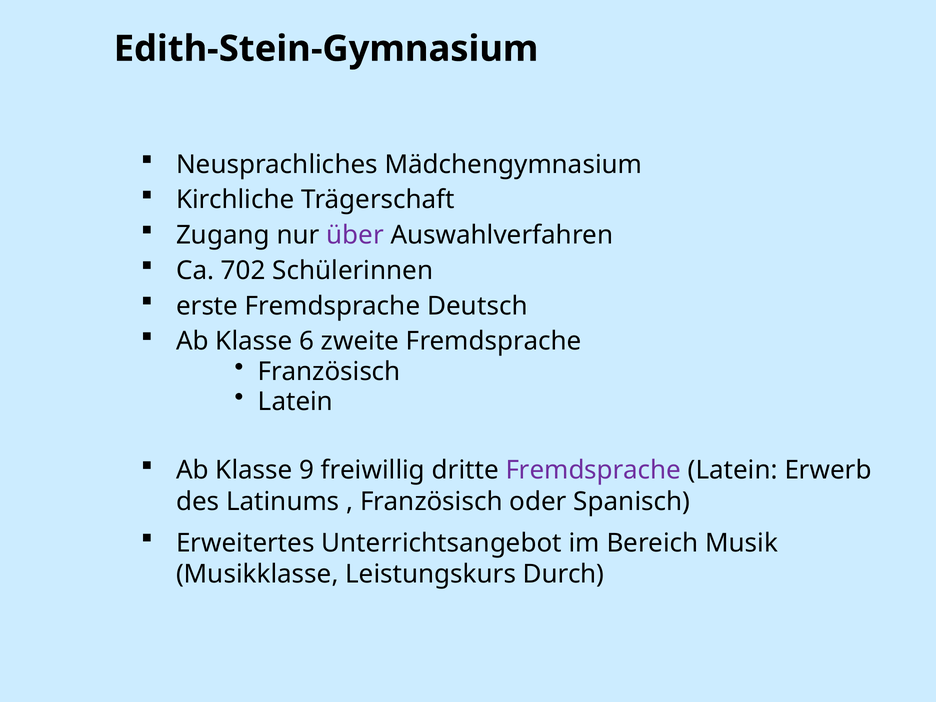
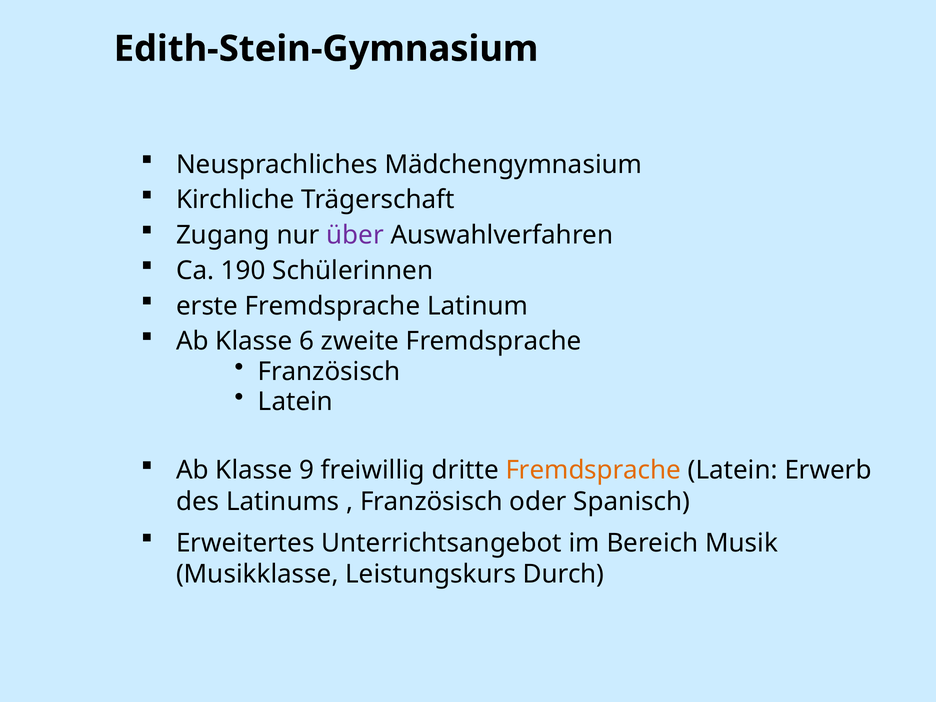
702: 702 -> 190 (243, 271)
Deutsch: Deutsch -> Latinum (478, 306)
Fremdsprache colour: purple -> orange (593, 470)
